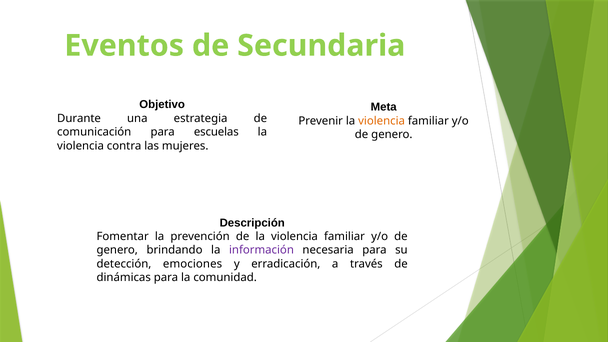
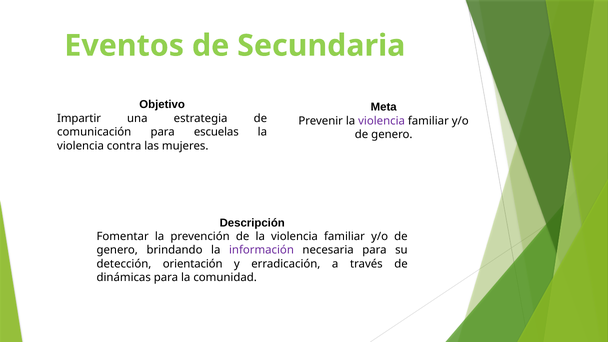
Durante: Durante -> Impartir (79, 118)
violencia colour: orange -> purple (382, 121)
emociones: emociones -> orientación (193, 264)
